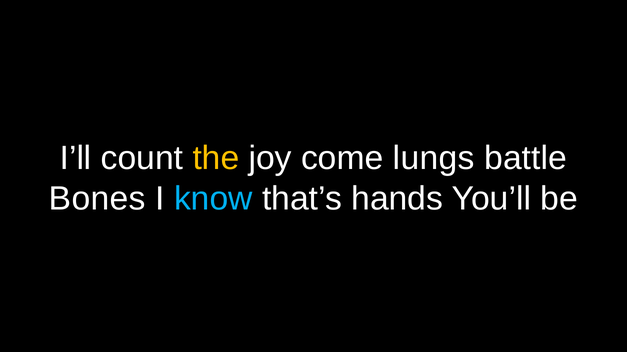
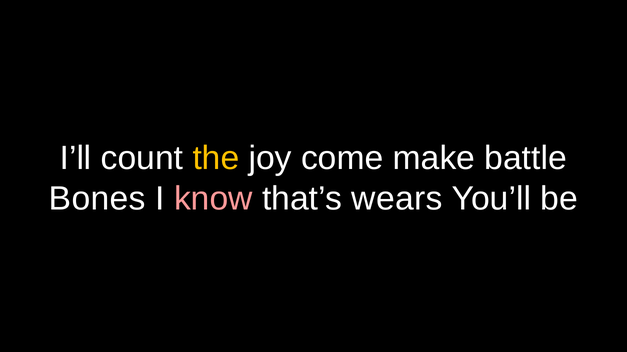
lungs: lungs -> make (434, 158)
know colour: light blue -> pink (213, 199)
hands: hands -> wears (397, 199)
